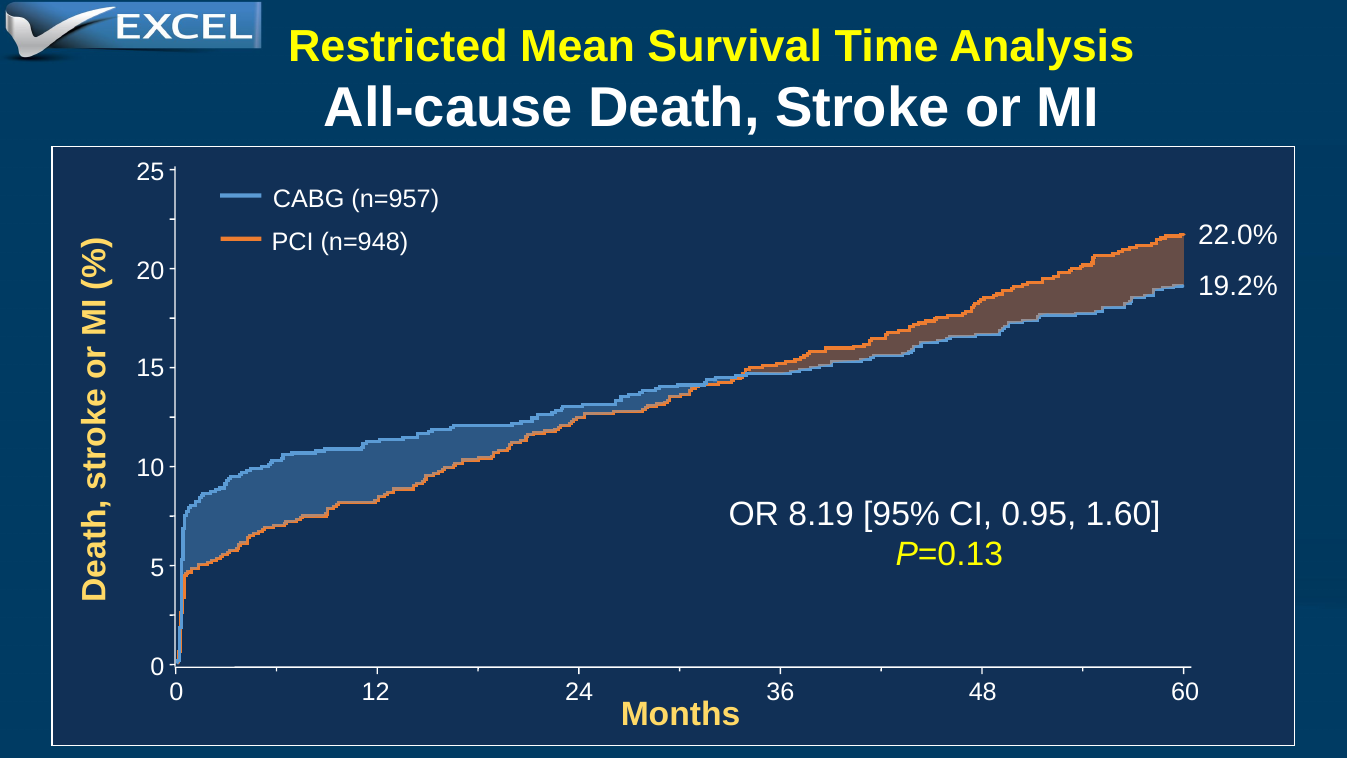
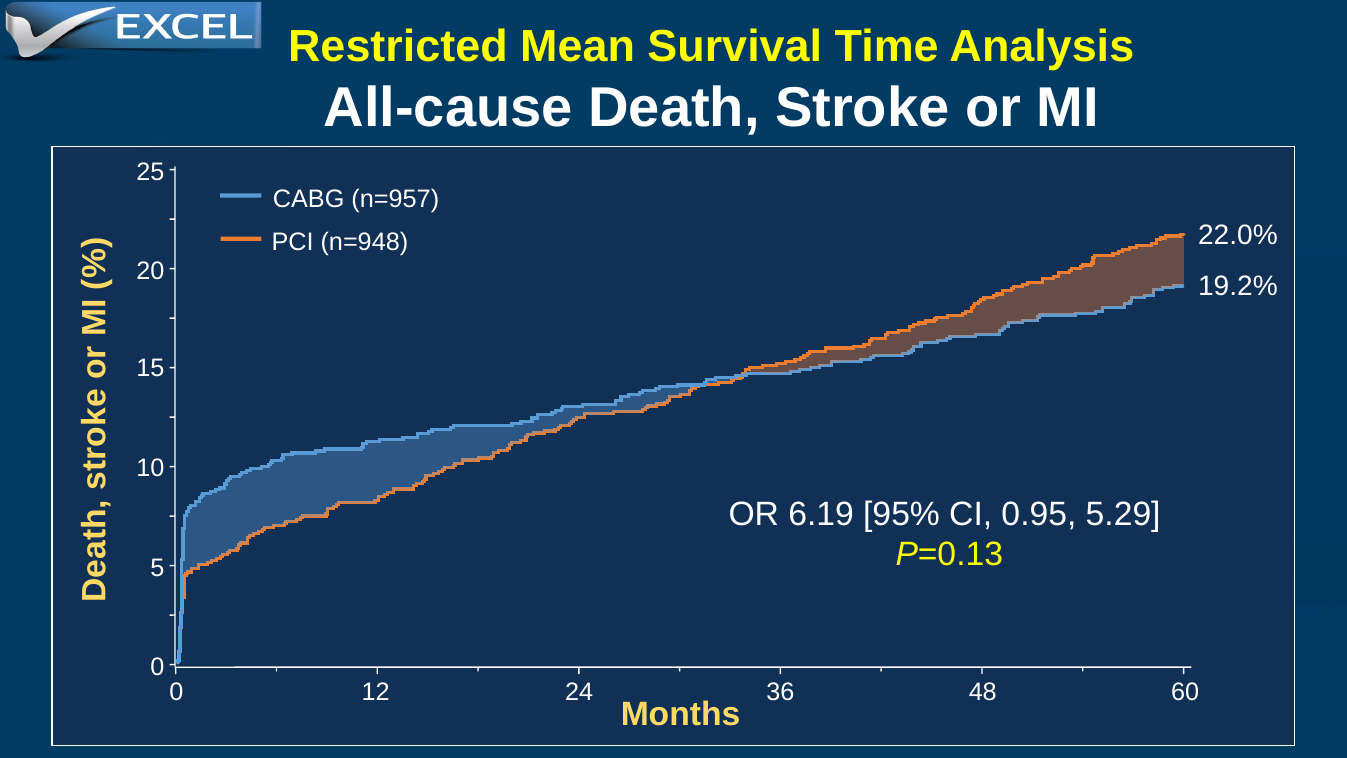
8.19: 8.19 -> 6.19 (821, 514)
1.60: 1.60 -> 5.29 (1123, 514)
